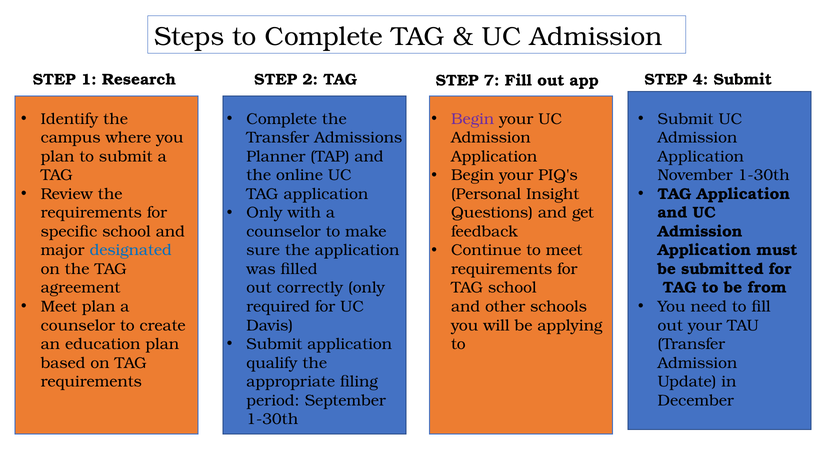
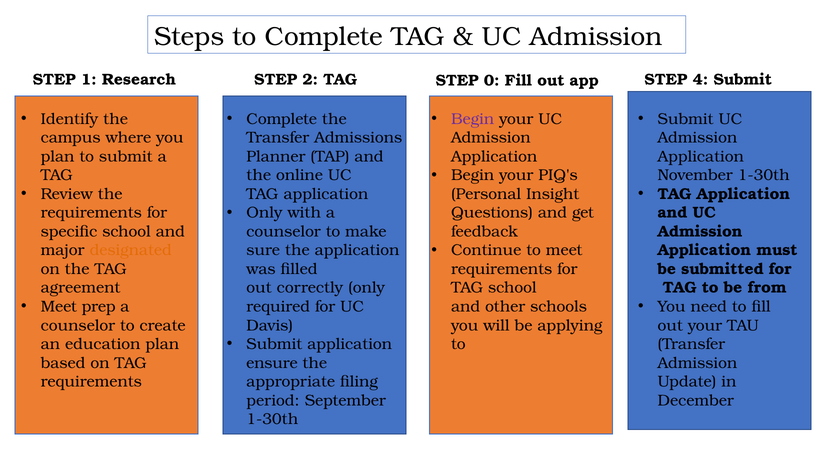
7: 7 -> 0 (492, 81)
designated colour: blue -> orange (131, 250)
Meet plan: plan -> prep (99, 307)
qualify: qualify -> ensure (272, 363)
